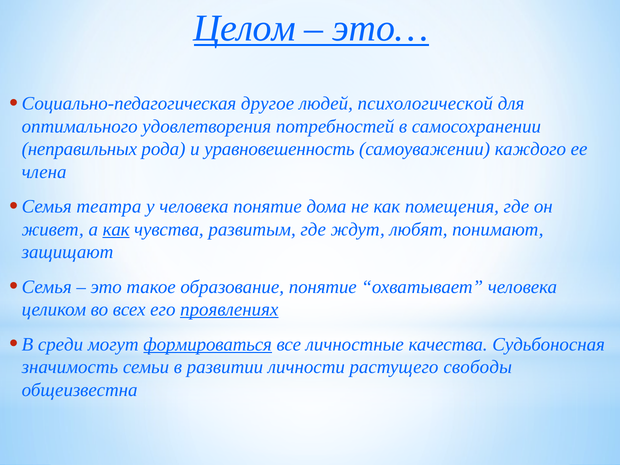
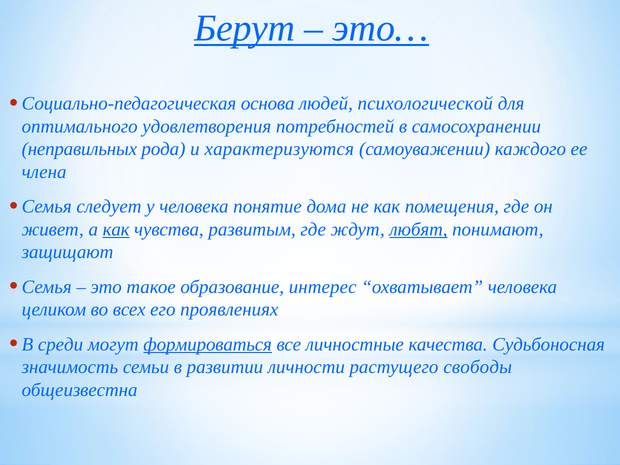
Целом: Целом -> Берут (245, 28)
другое: другое -> основа (268, 104)
уравновешенность: уравновешенность -> характеризуются (279, 149)
театра: театра -> следует (109, 207)
любят underline: none -> present (419, 229)
образование понятие: понятие -> интерес (323, 287)
проявлениях underline: present -> none (229, 310)
